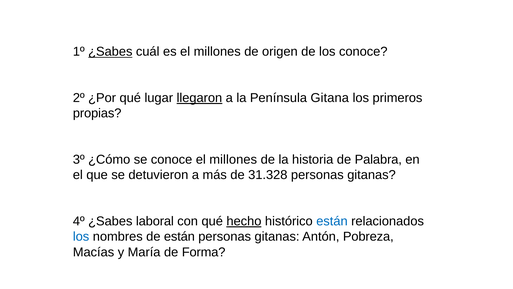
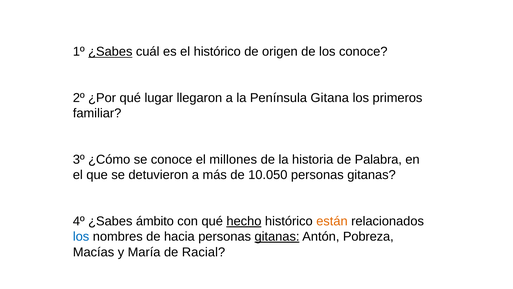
es el millones: millones -> histórico (217, 52)
llegaron underline: present -> none (199, 98)
propias: propias -> familiar (97, 113)
31.328: 31.328 -> 10.050 (268, 175)
laboral: laboral -> ámbito (155, 221)
están colour: blue -> orange (332, 221)
de están: están -> hacia (179, 236)
gitanas underline: none -> present (277, 236)
Forma: Forma -> Racial (204, 252)
